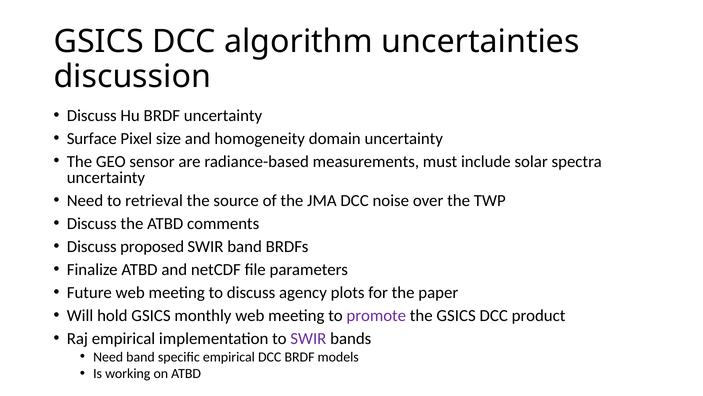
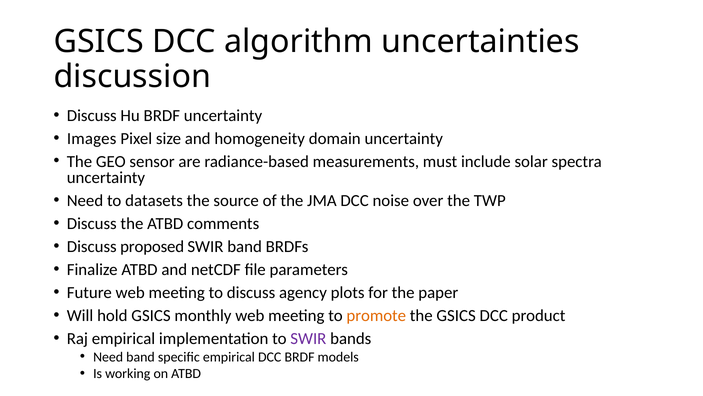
Surface: Surface -> Images (92, 138)
retrieval: retrieval -> datasets (154, 201)
promote colour: purple -> orange (376, 315)
